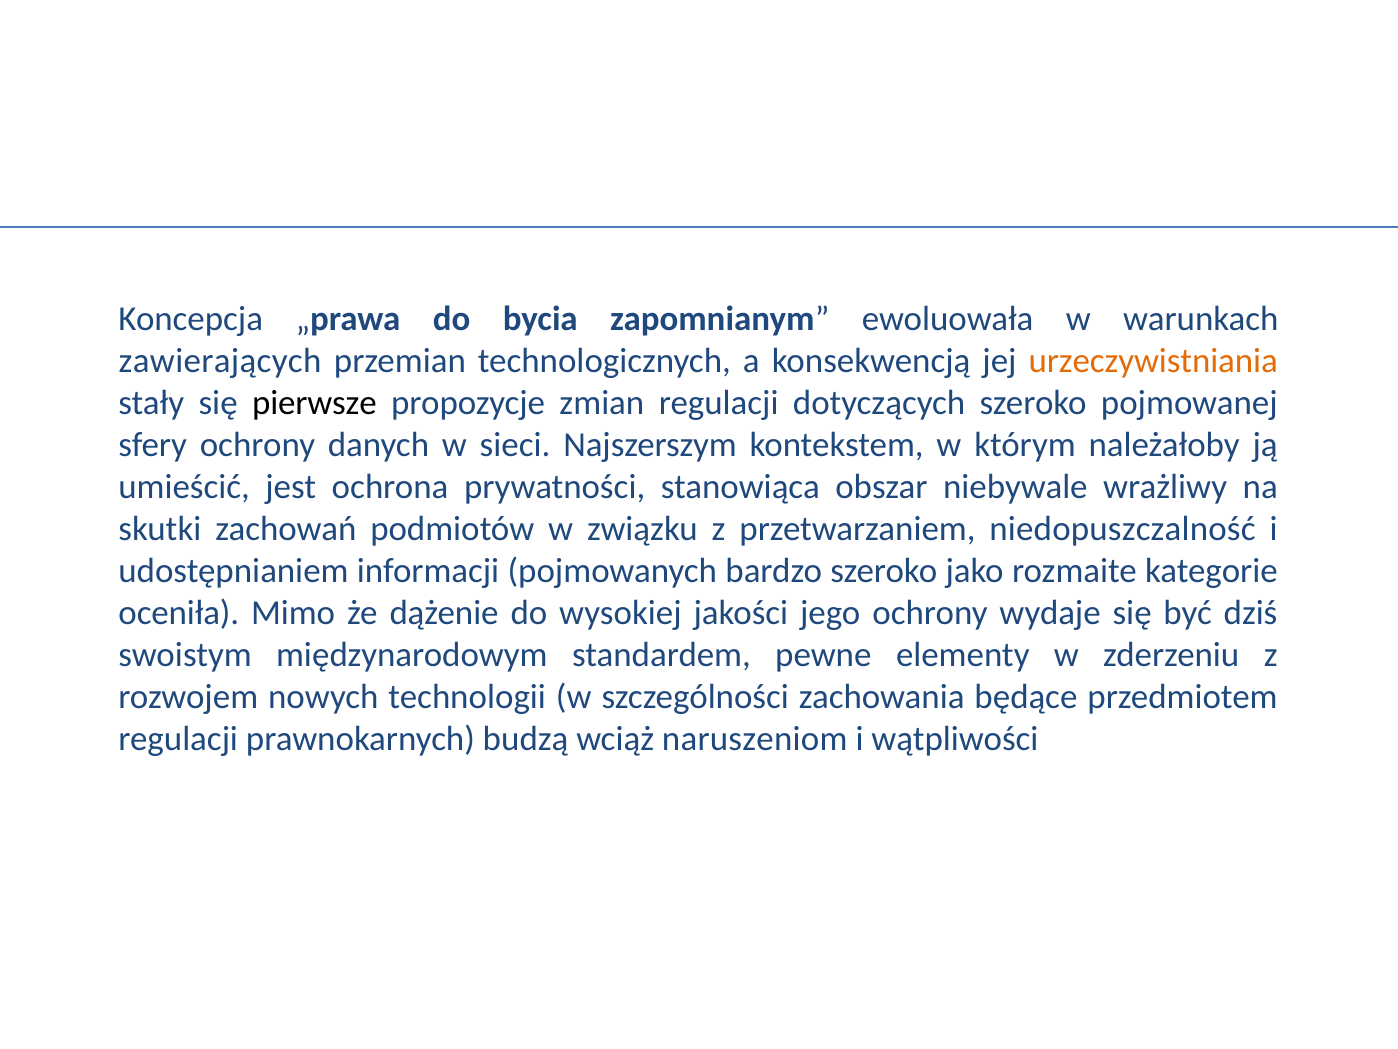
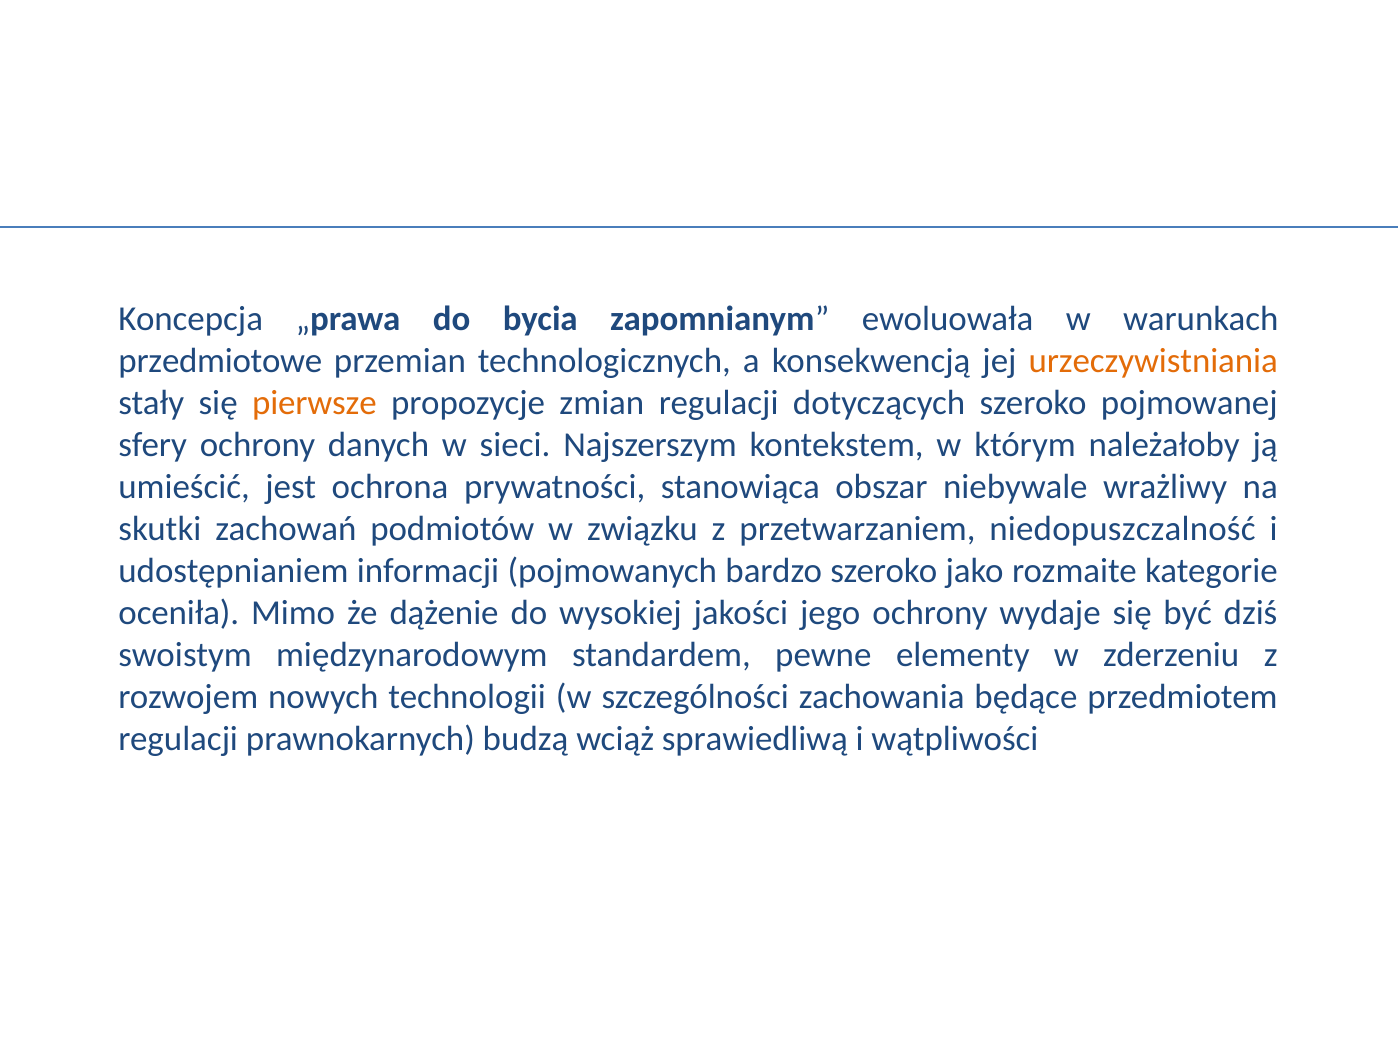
zawierających: zawierających -> przedmiotowe (220, 361)
pierwsze colour: black -> orange (314, 403)
naruszeniom: naruszeniom -> sprawiedliwą (755, 739)
